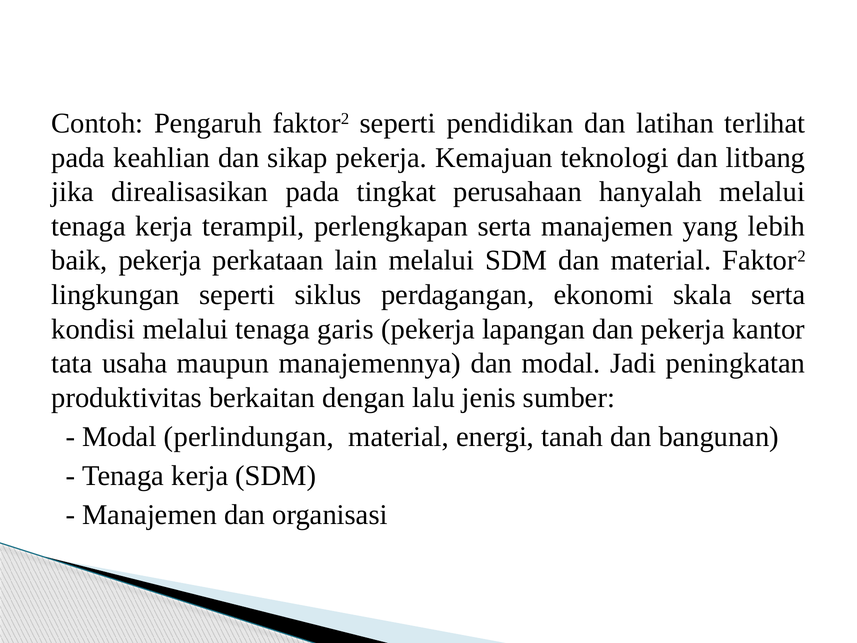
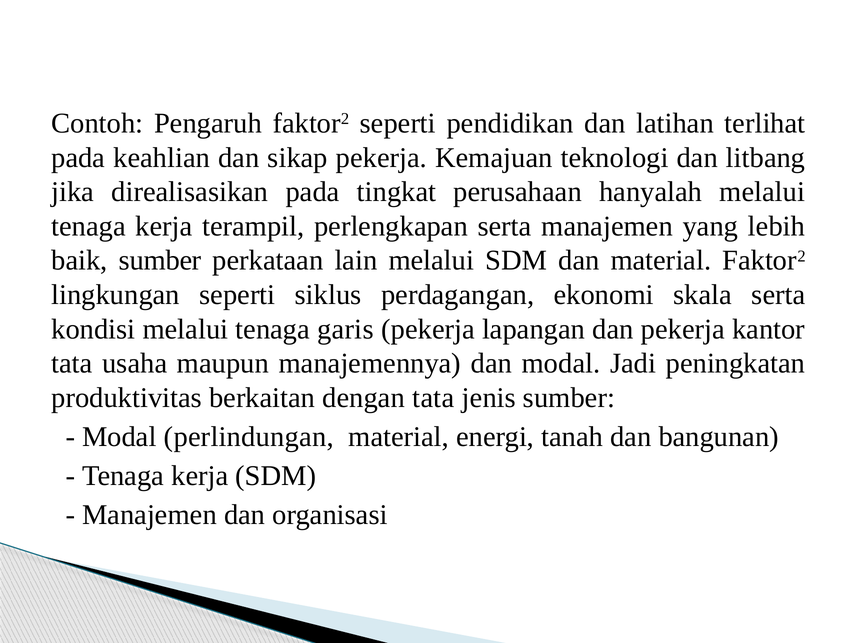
baik pekerja: pekerja -> sumber (160, 260)
dengan lalu: lalu -> tata (433, 398)
